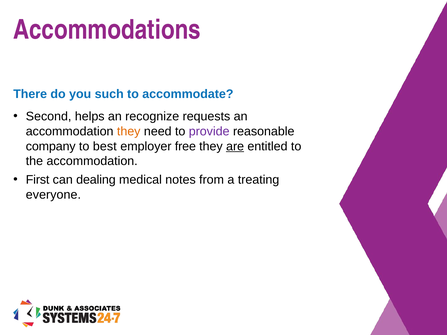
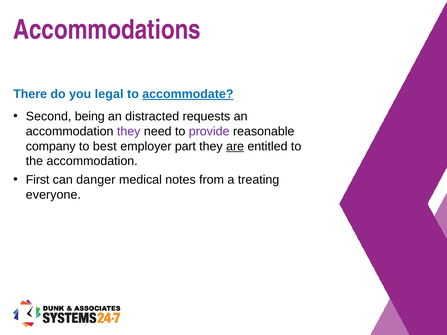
such: such -> legal (109, 94)
accommodate underline: none -> present (188, 94)
helps: helps -> being (90, 117)
recognize: recognize -> distracted (152, 117)
they colour: orange -> purple (129, 131)
free: free -> part (185, 146)
dealing: dealing -> danger (96, 180)
